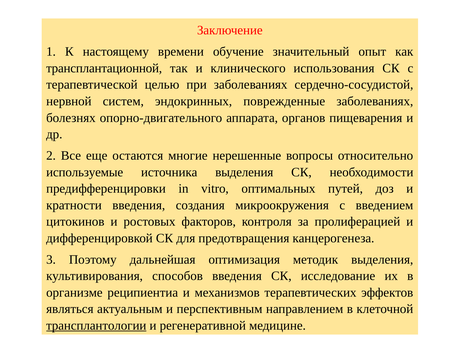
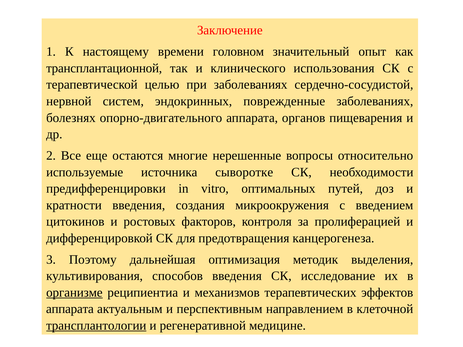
обучение: обучение -> головном (238, 52)
источника выделения: выделения -> сыворотке (244, 172)
организме underline: none -> present (74, 293)
являться: являться -> аппарата (70, 309)
